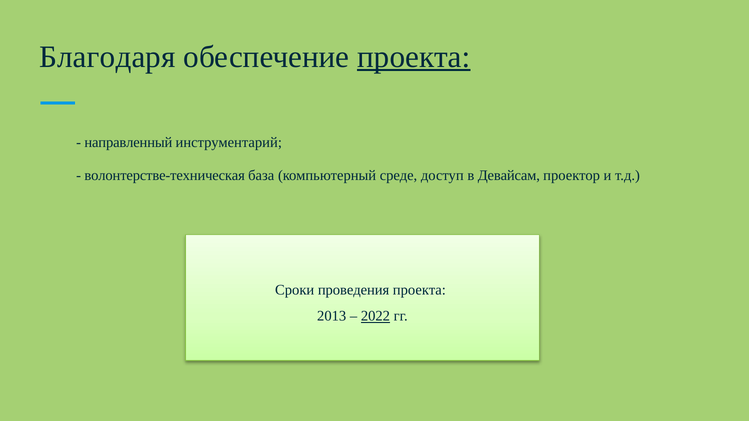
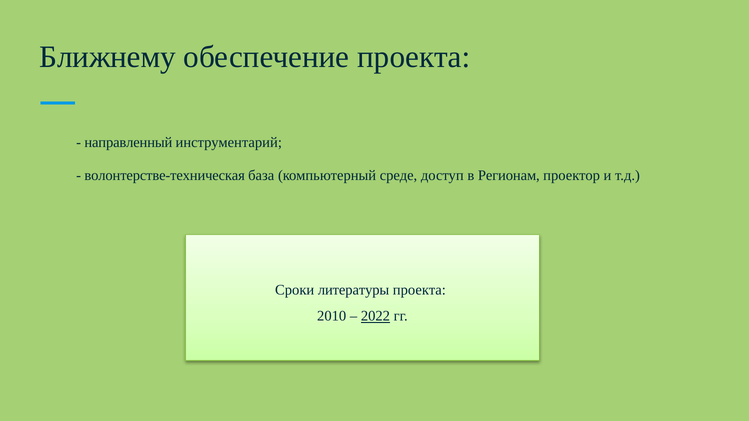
Благодаря: Благодаря -> Ближнему (108, 57)
проекта underline: present -> none (414, 57)
Девайсам: Девайсам -> Регионам (509, 175)
проведения: проведения -> литературы (354, 290)
2013: 2013 -> 2010 (332, 316)
